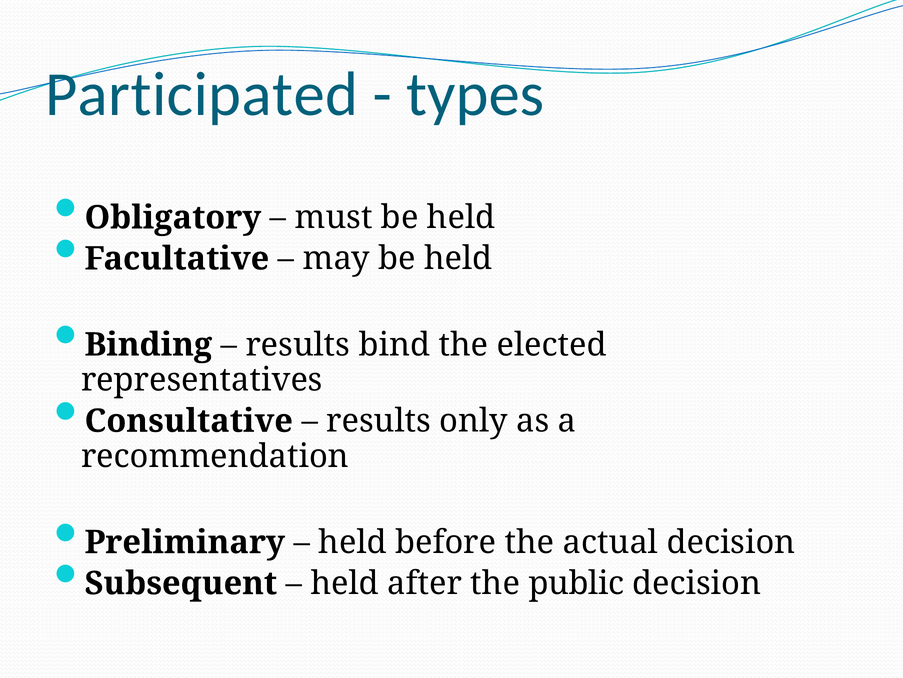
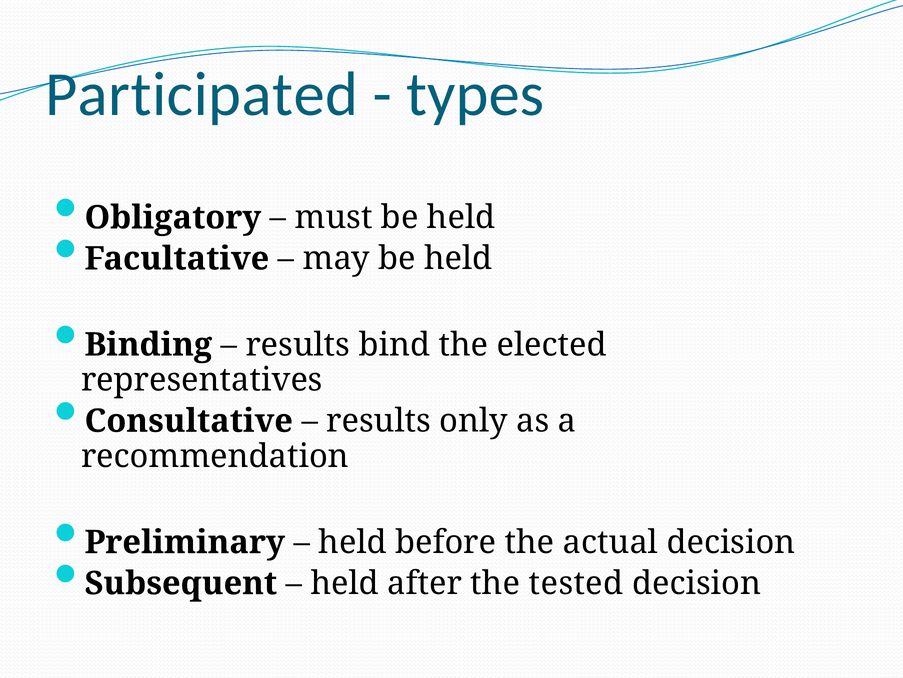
public: public -> tested (576, 583)
